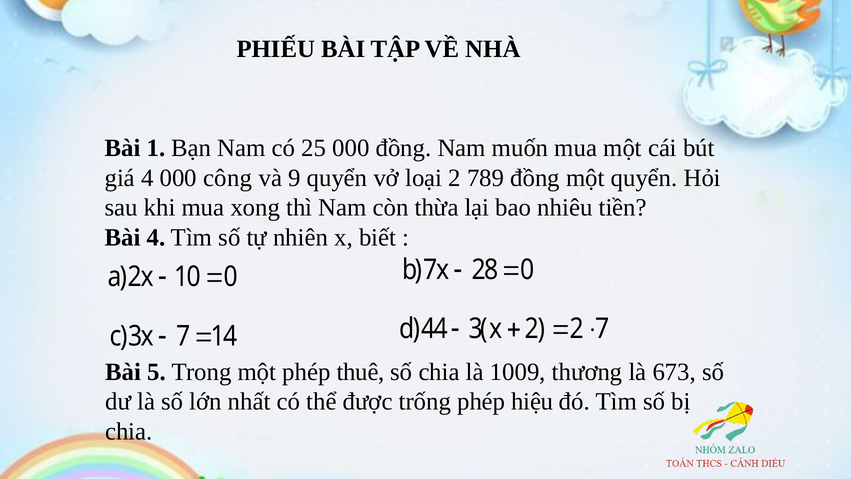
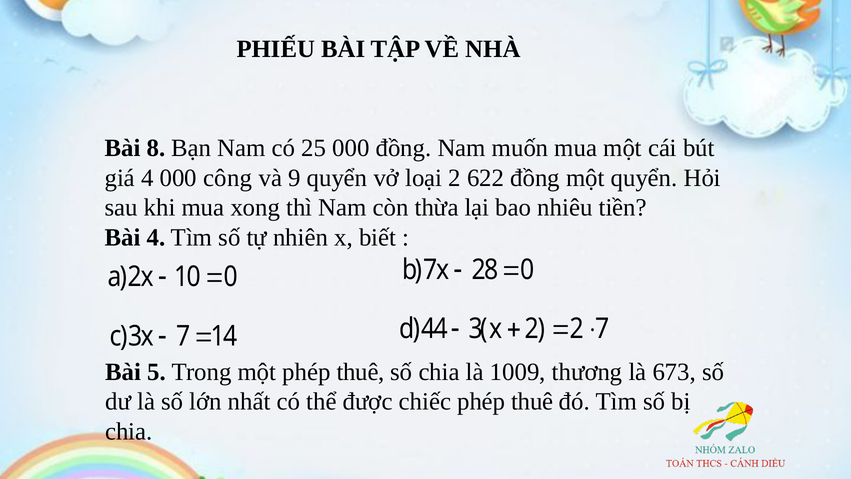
1: 1 -> 8 (156, 148)
789: 789 -> 622 (486, 178)
trống: trống -> chiếc (425, 401)
hiệu: hiệu -> thuê (532, 401)
